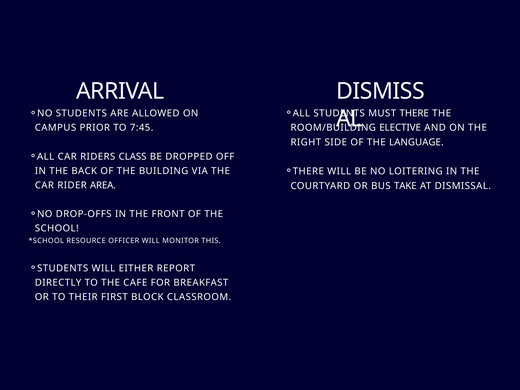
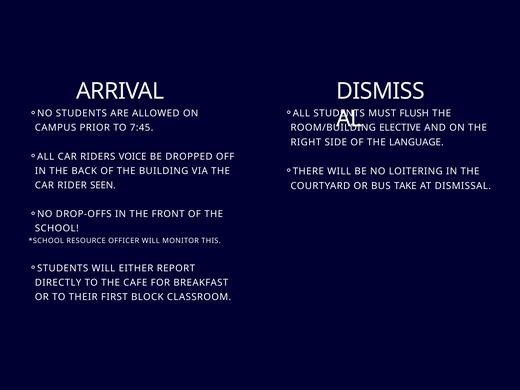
MUST THERE: THERE -> FLUSH (414, 113)
CLASS: CLASS -> VOICE (133, 157)
AREA: AREA -> SEEN (103, 185)
